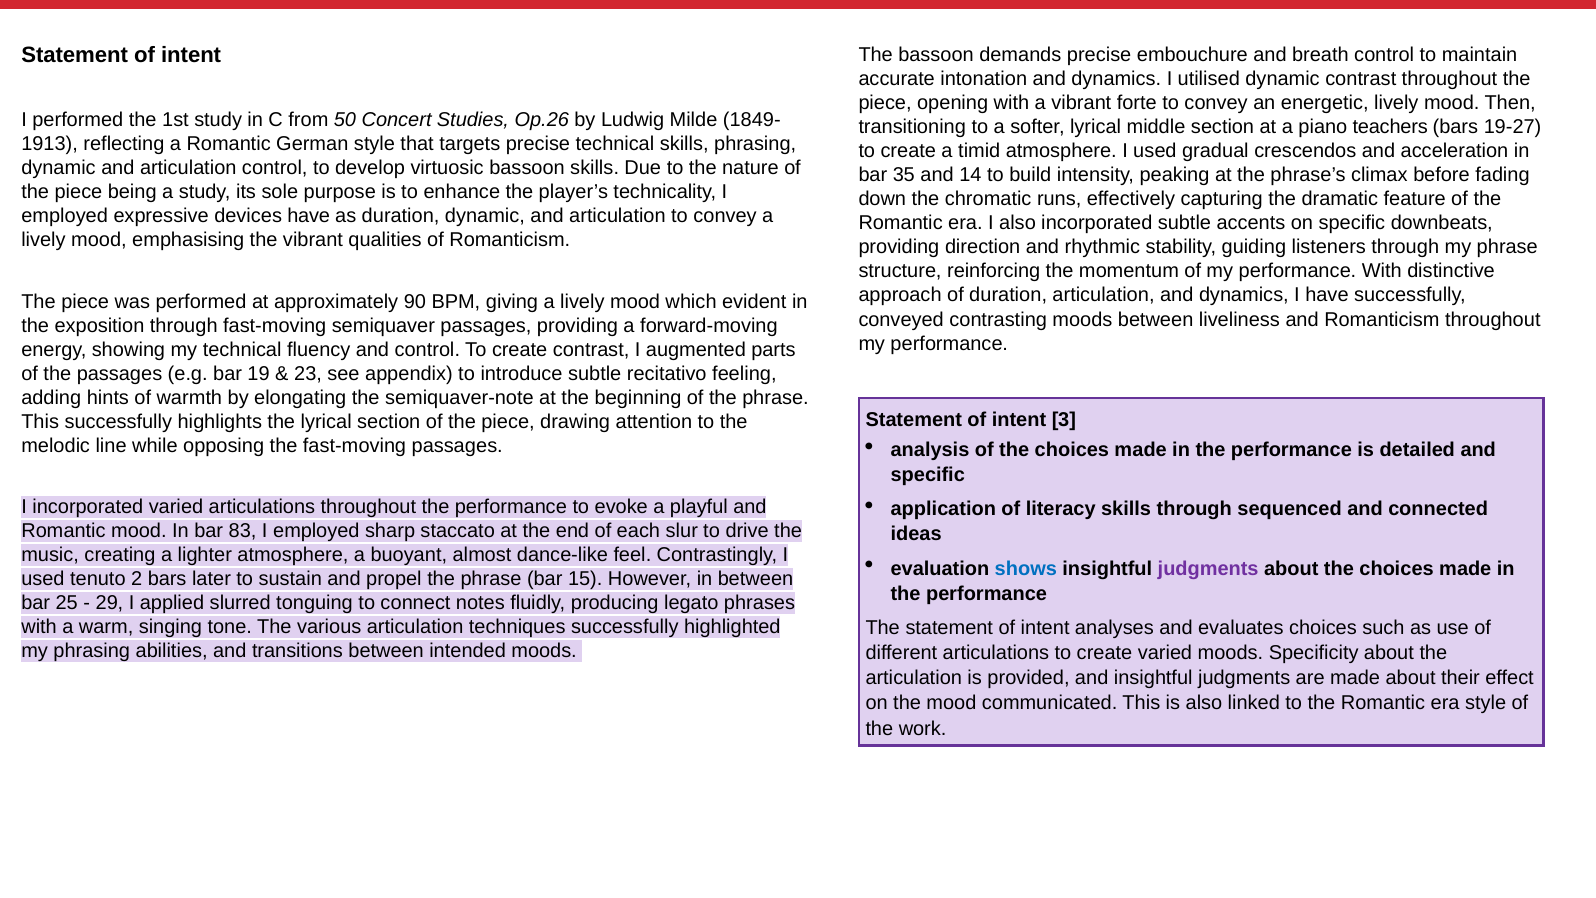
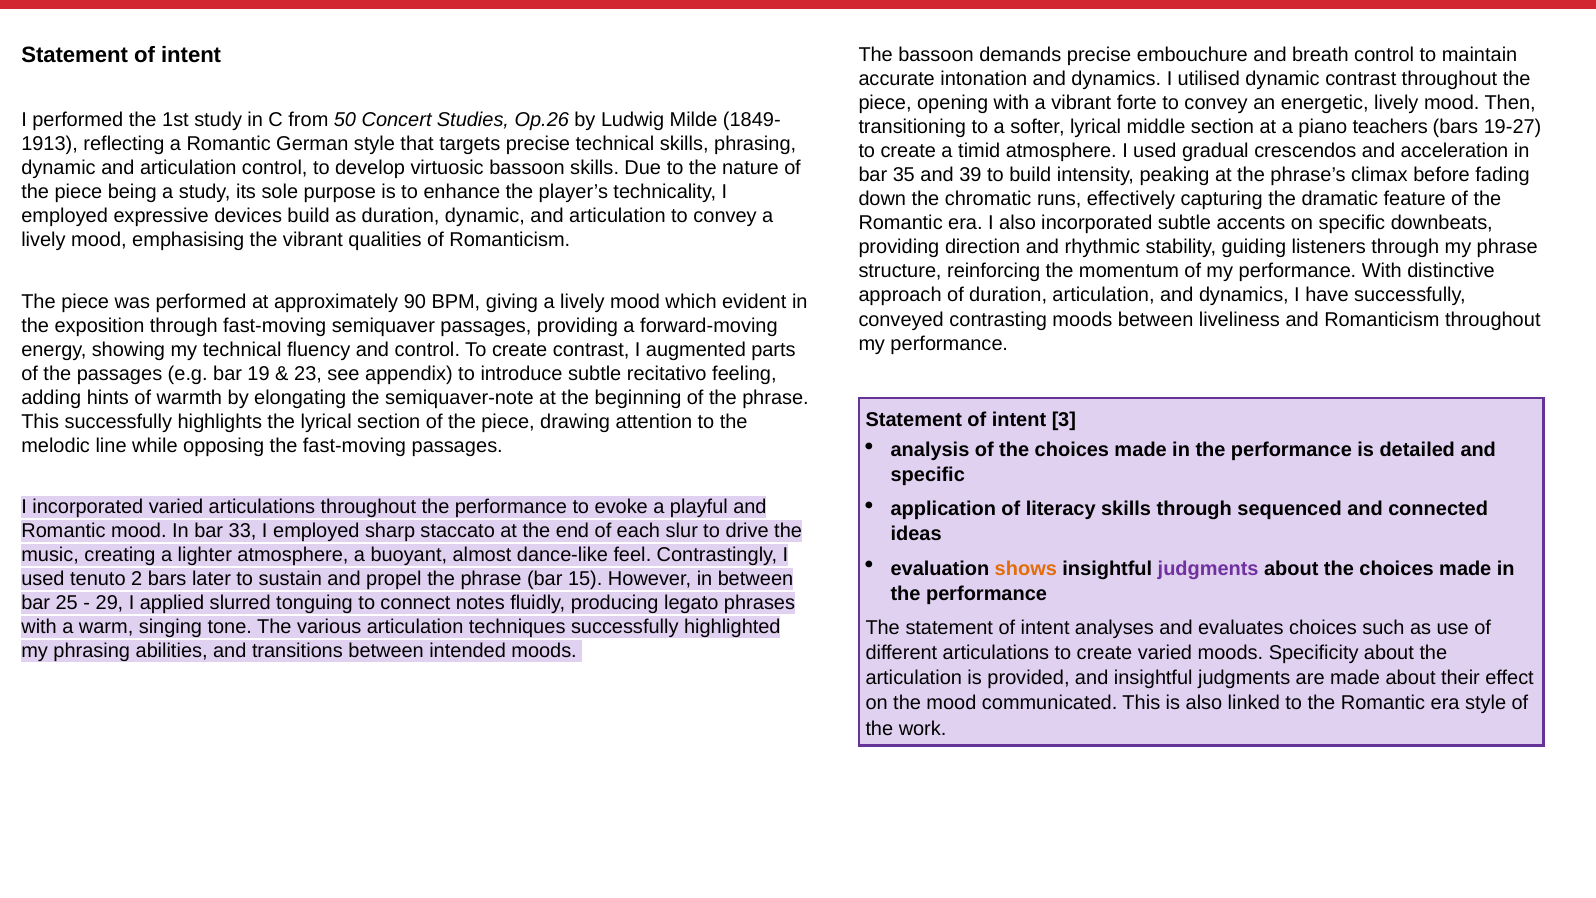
14: 14 -> 39 (970, 175)
devices have: have -> build (309, 216)
83: 83 -> 33 (243, 531)
shows colour: blue -> orange (1026, 568)
